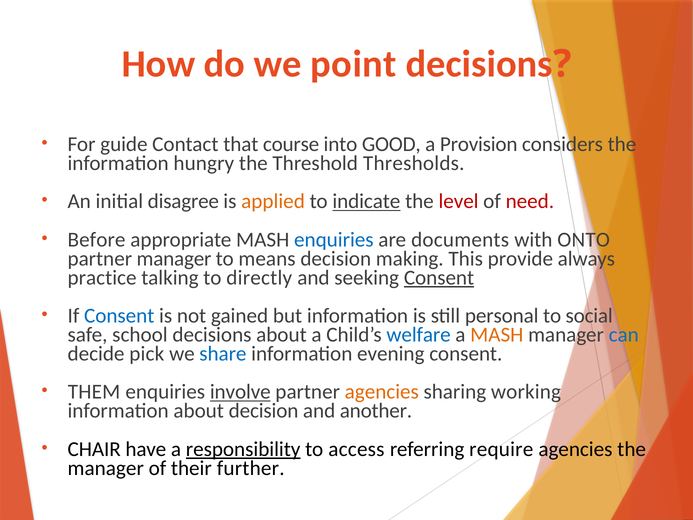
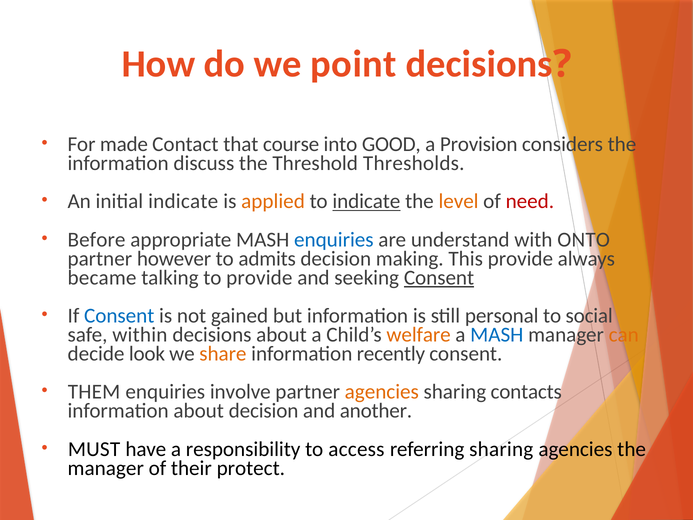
guide: guide -> made (124, 144)
hungry: hungry -> discuss (204, 163)
initial disagree: disagree -> indicate (183, 201)
level colour: red -> orange (459, 201)
documents: documents -> understand (460, 239)
partner manager: manager -> however (174, 258)
means: means -> admits (267, 258)
practice: practice -> became (102, 277)
to directly: directly -> provide (259, 277)
school: school -> within (140, 335)
welfare colour: blue -> orange (419, 335)
MASH colour: orange -> blue (497, 335)
can colour: blue -> orange (624, 335)
pick: pick -> look (147, 354)
share colour: blue -> orange (223, 354)
evening: evening -> recently (391, 354)
involve underline: present -> none (240, 392)
working: working -> contacts (526, 392)
CHAIR: CHAIR -> MUST (94, 449)
responsibility underline: present -> none (243, 449)
referring require: require -> sharing (501, 449)
further: further -> protect (251, 468)
